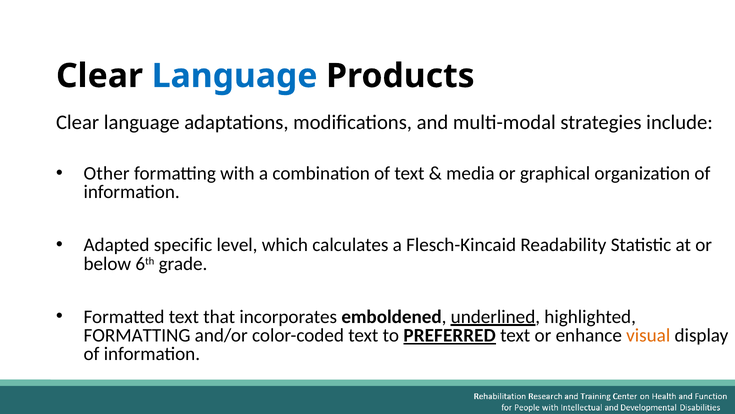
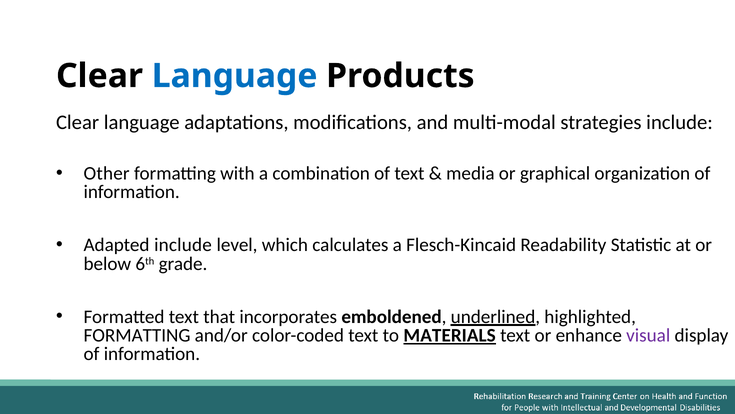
Adapted specific: specific -> include (183, 245)
PREFERRED: PREFERRED -> MATERIALS (450, 335)
visual colour: orange -> purple (648, 335)
